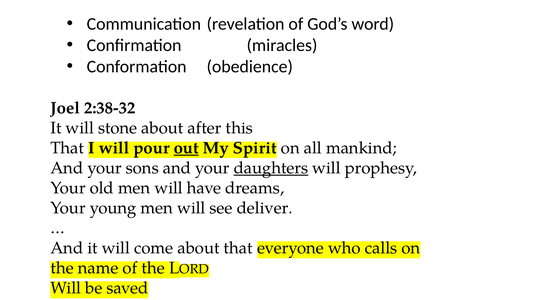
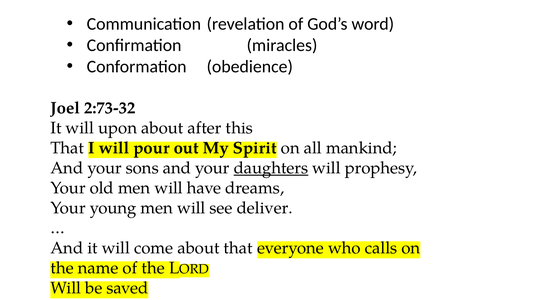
2:38-32: 2:38-32 -> 2:73-32 (110, 108)
stone: stone -> upon (118, 128)
out underline: present -> none (186, 148)
